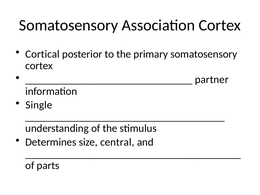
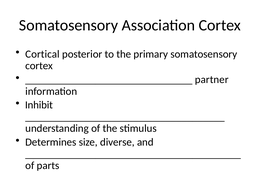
Single: Single -> Inhibit (39, 105)
central: central -> diverse (117, 142)
